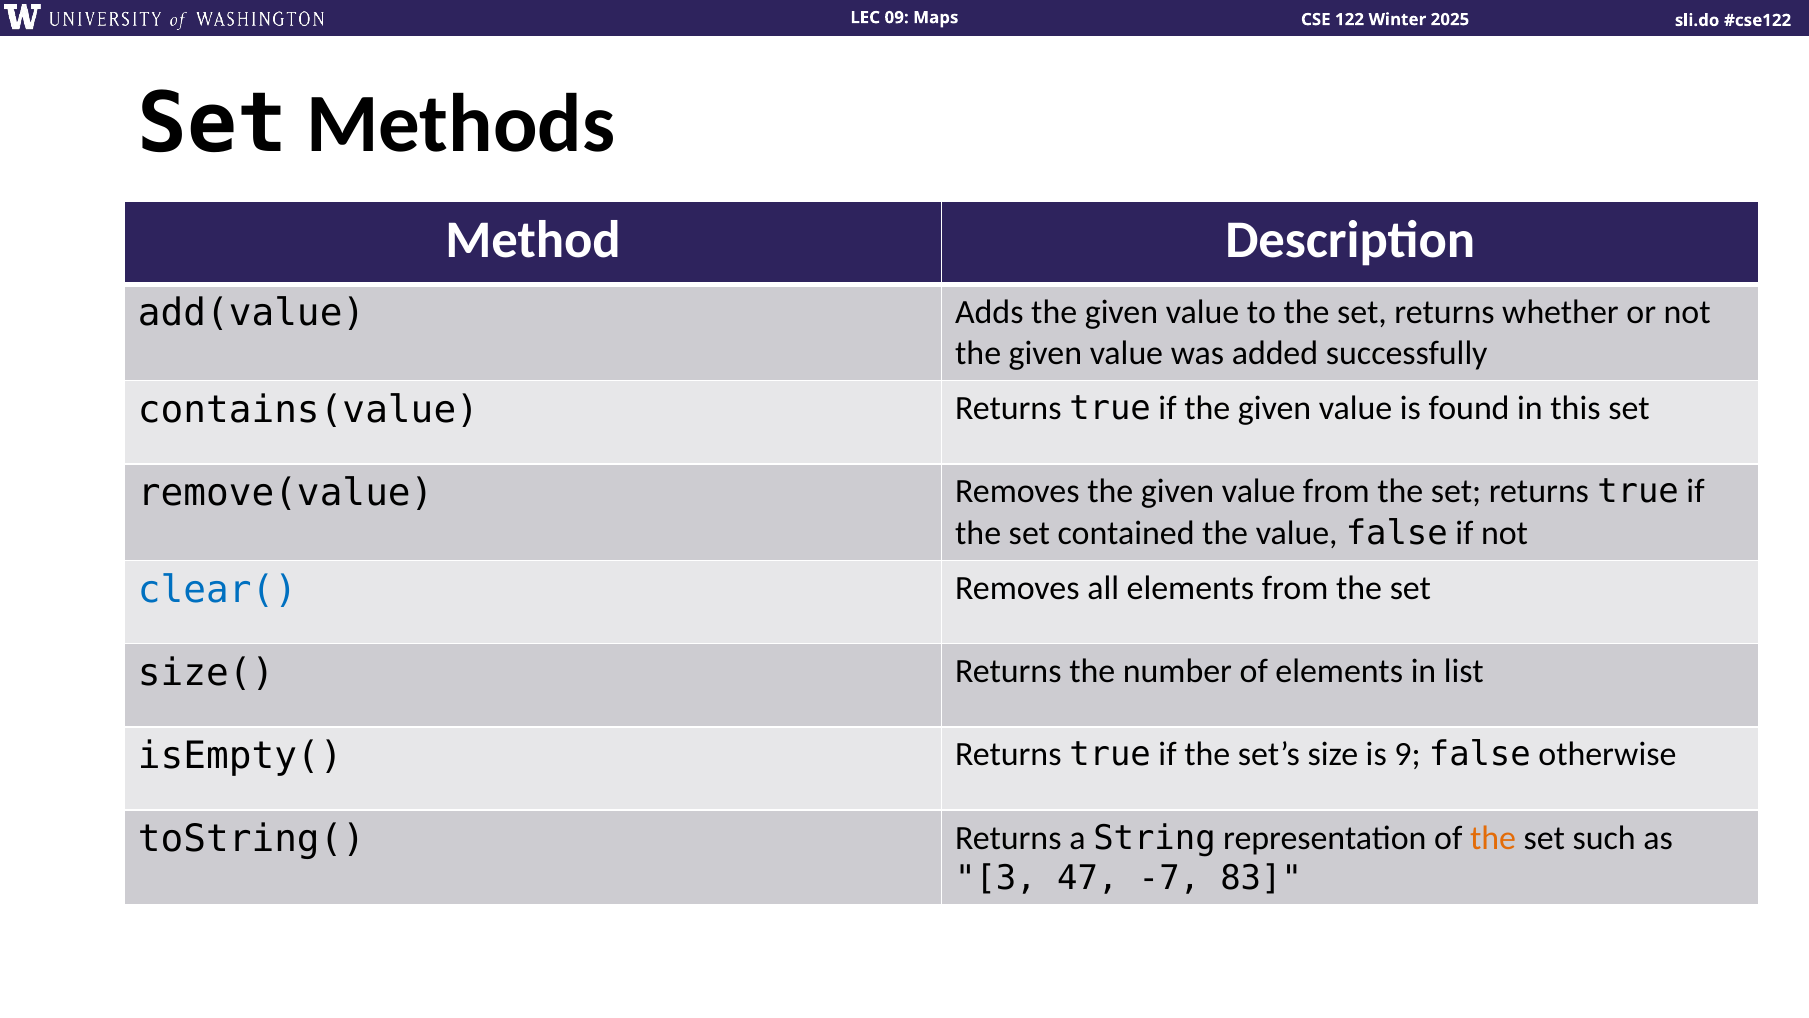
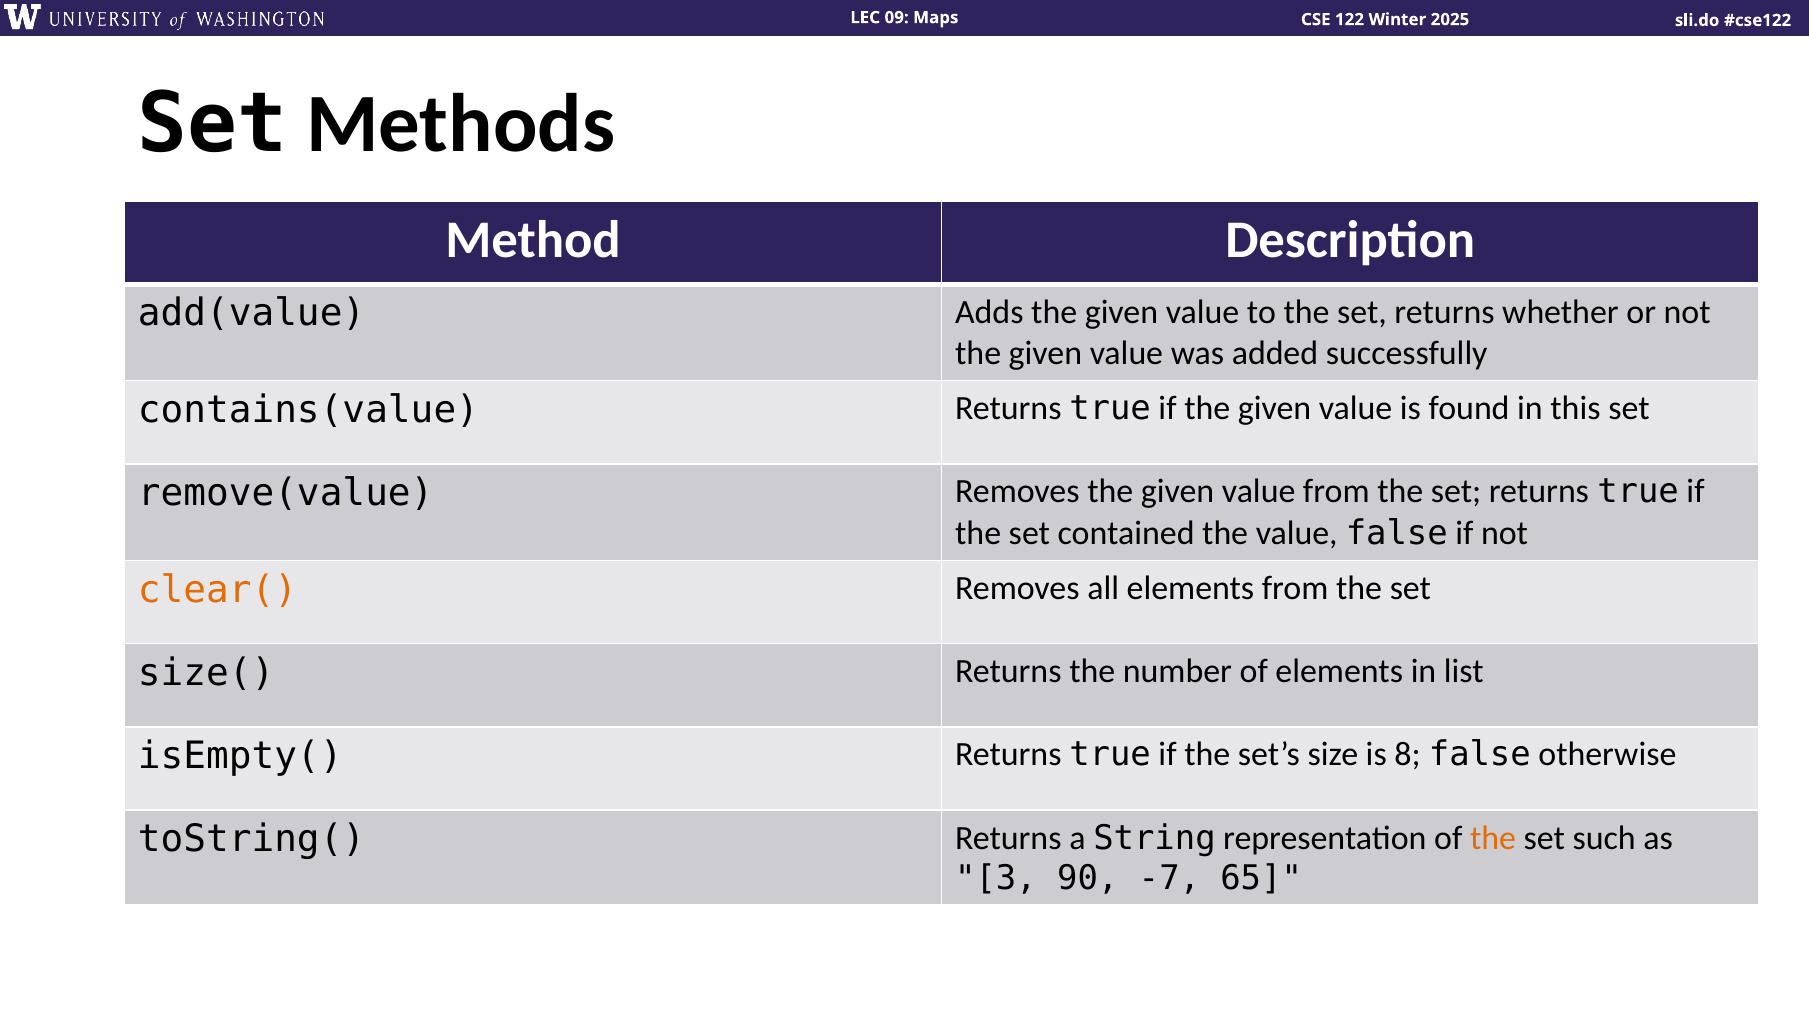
clear( colour: blue -> orange (217, 589)
9: 9 -> 8 (1407, 754)
47: 47 -> 90 (1088, 878)
83: 83 -> 65 (1261, 878)
